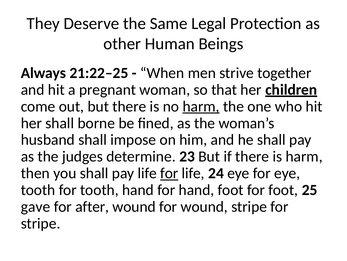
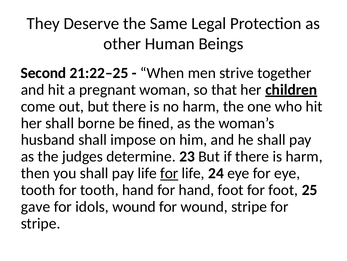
Always: Always -> Second (44, 73)
harm underline: present -> none (201, 106)
after: after -> idols (92, 206)
